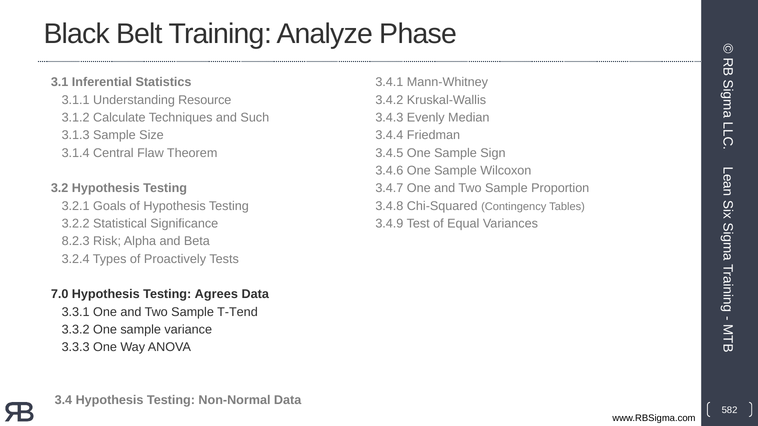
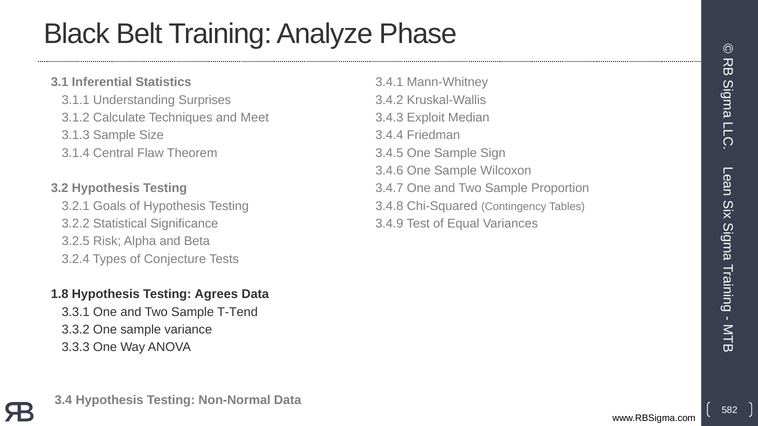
Resource: Resource -> Surprises (205, 100)
Such: Such -> Meet (255, 118)
Evenly: Evenly -> Exploit (426, 118)
8.2.3: 8.2.3 -> 3.2.5 (76, 241)
Proactively: Proactively -> Conjecture (175, 259)
7.0: 7.0 -> 1.8 (60, 295)
